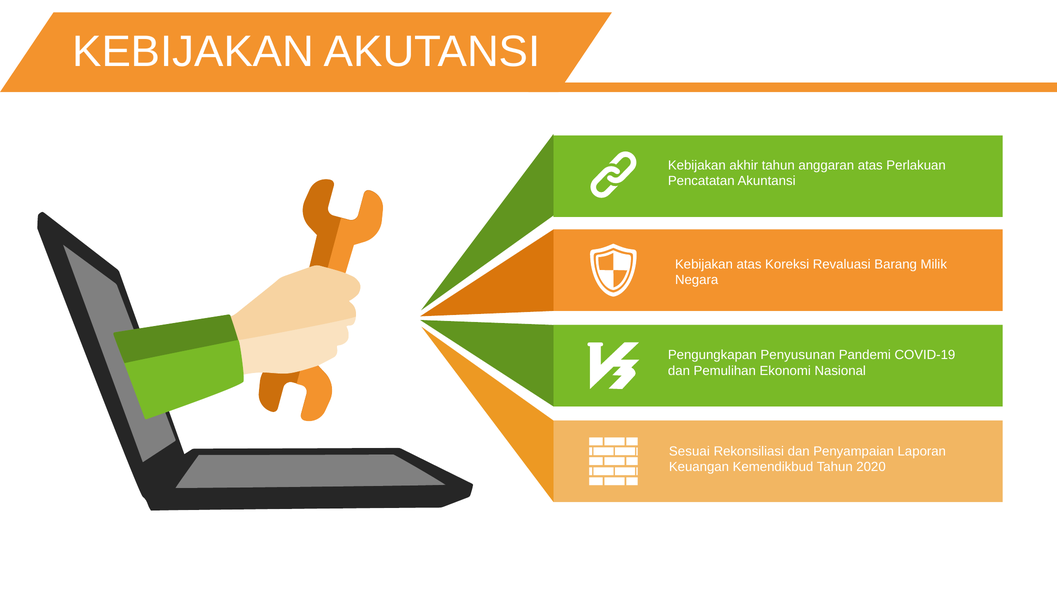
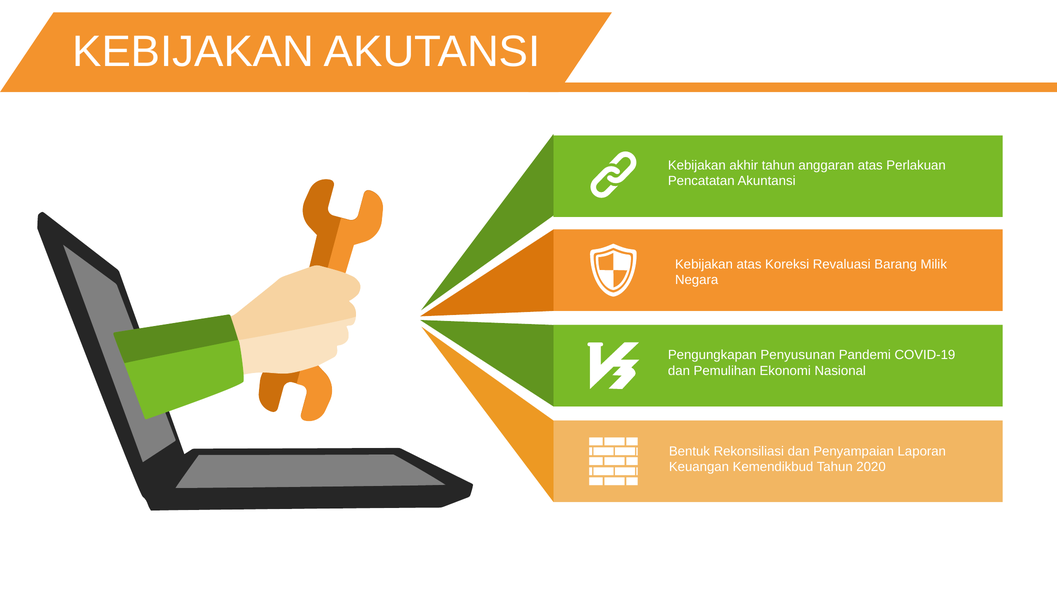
Sesuai: Sesuai -> Bentuk (689, 452)
